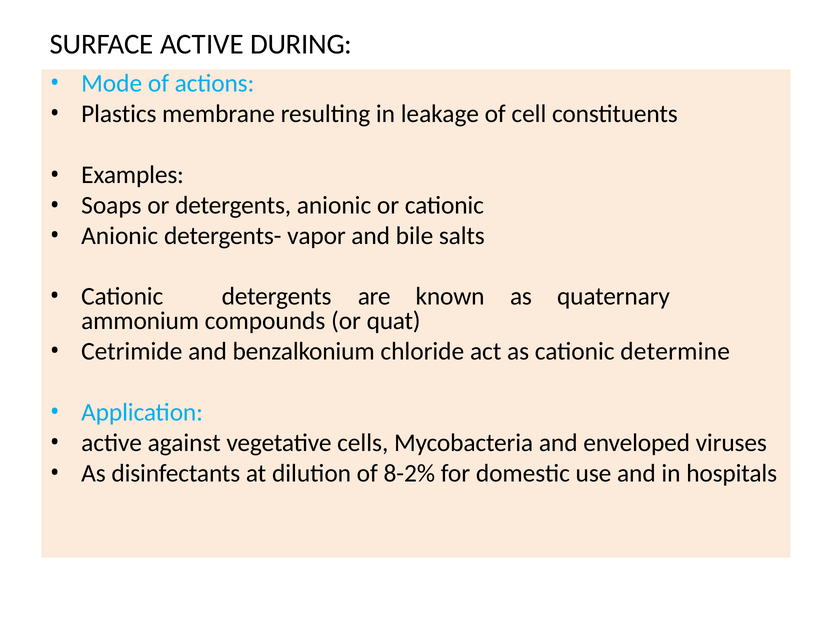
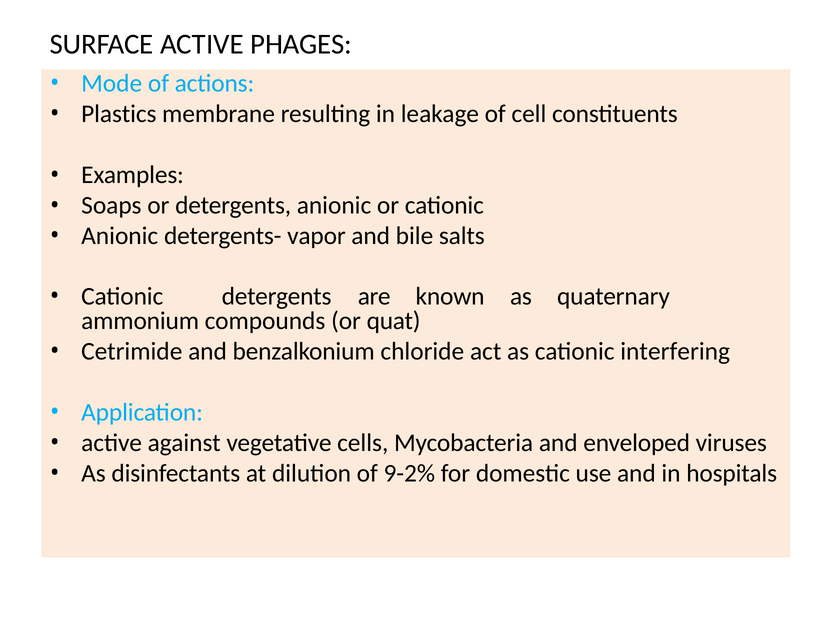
DURING: DURING -> PHAGES (301, 44)
determine: determine -> interfering (675, 351)
8-2%: 8-2% -> 9-2% (409, 473)
